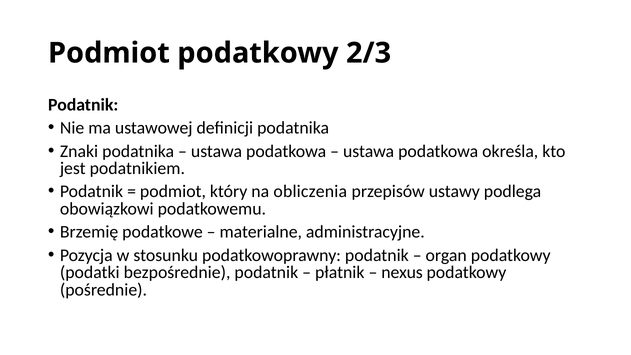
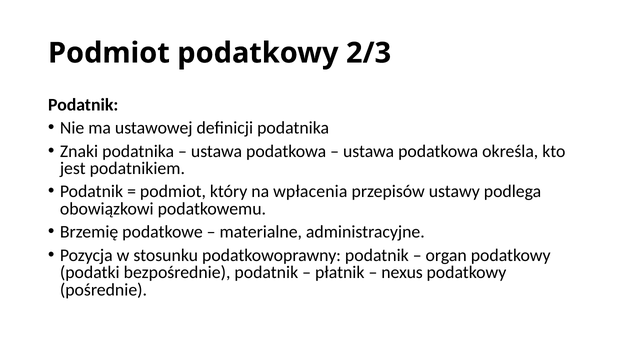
obliczenia: obliczenia -> wpłacenia (310, 192)
